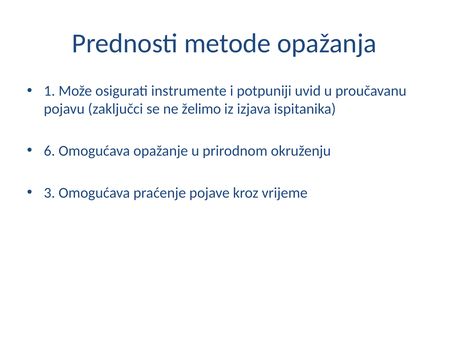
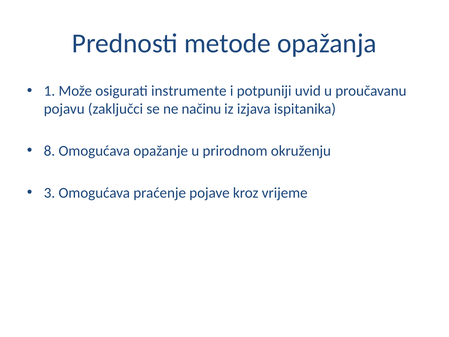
želimo: želimo -> načinu (201, 109)
6: 6 -> 8 (49, 151)
